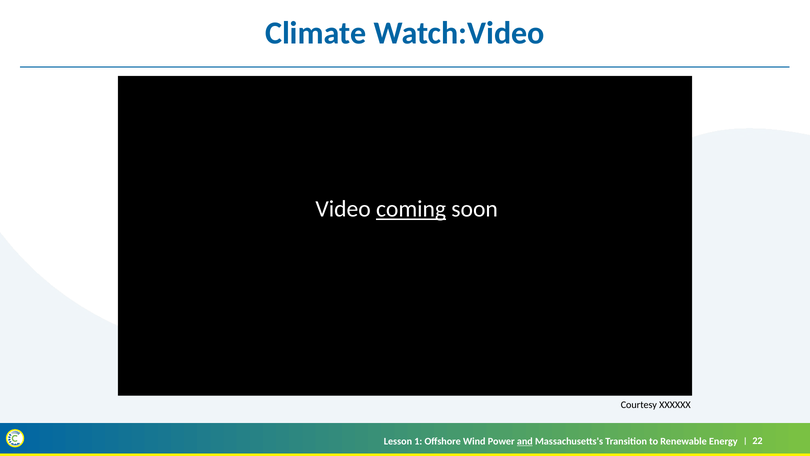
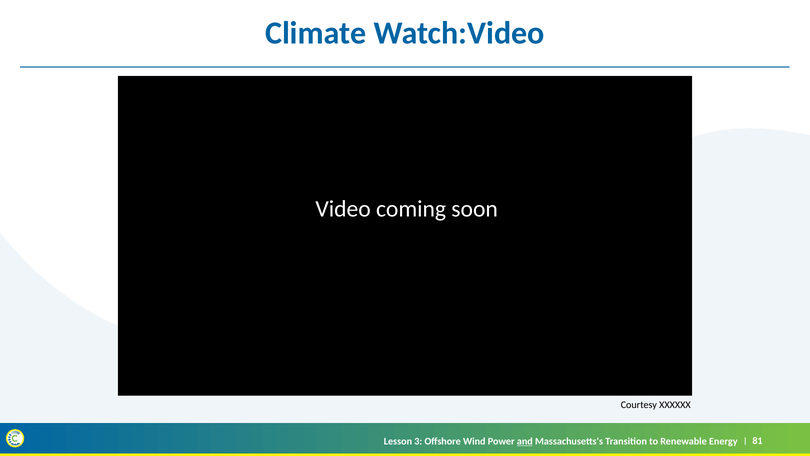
coming underline: present -> none (411, 209)
1: 1 -> 3 (418, 441)
22: 22 -> 81 (757, 441)
